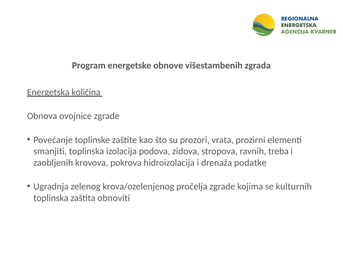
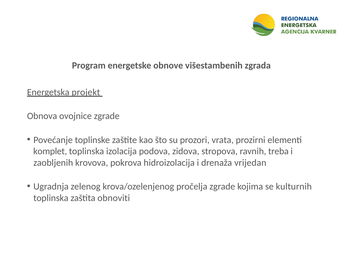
količina: količina -> projekt (86, 92)
smanjiti: smanjiti -> komplet (50, 151)
podatke: podatke -> vrijedan (250, 163)
